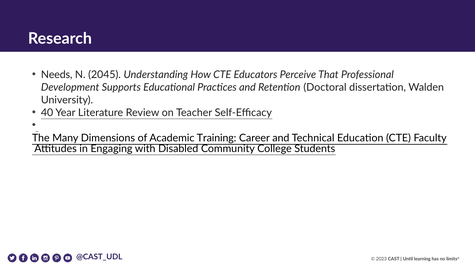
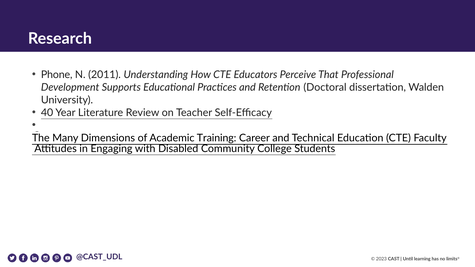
Needs: Needs -> Phone (57, 75)
2045: 2045 -> 2011 (105, 75)
